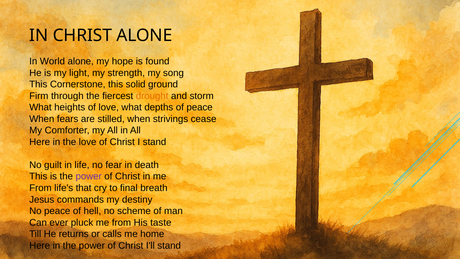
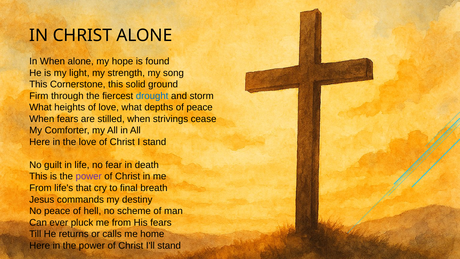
In World: World -> When (52, 61)
drought colour: orange -> blue (152, 96)
His taste: taste -> fears (161, 222)
